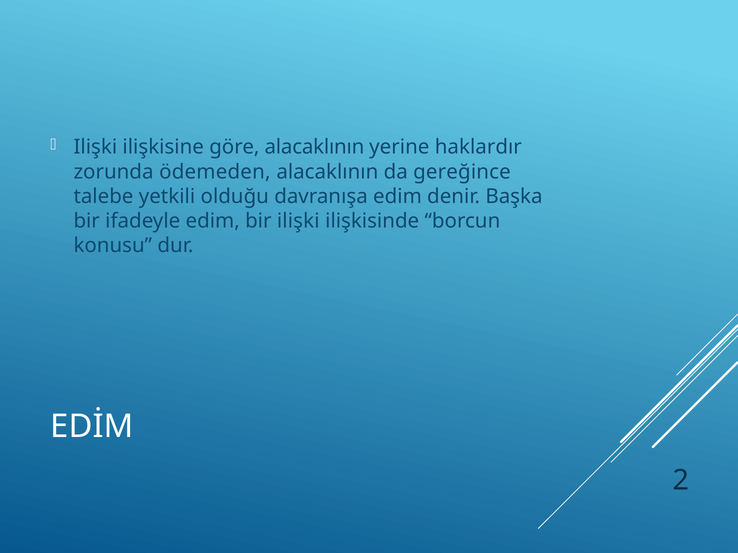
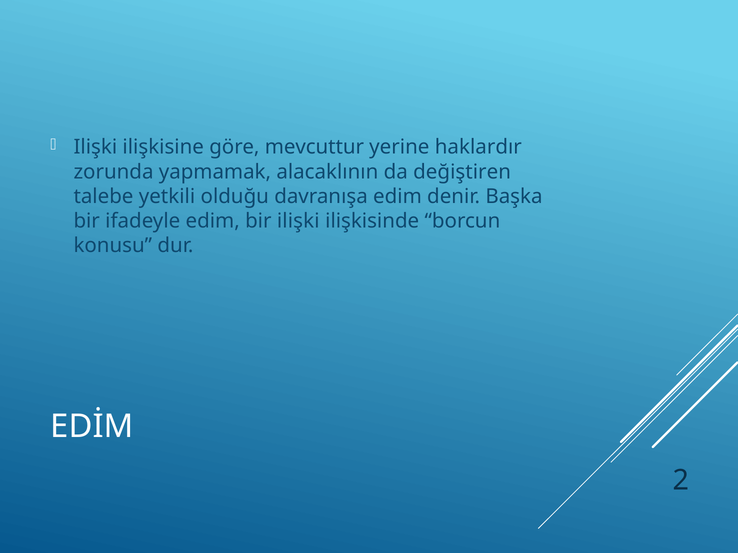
göre alacaklının: alacaklının -> mevcuttur (314, 147)
ödemeden: ödemeden -> yapmamak (215, 172)
gereğince: gereğince -> değiştiren (462, 172)
